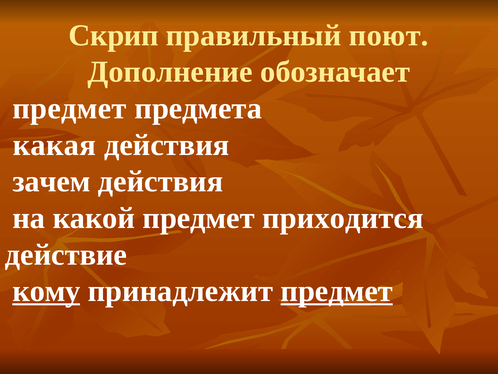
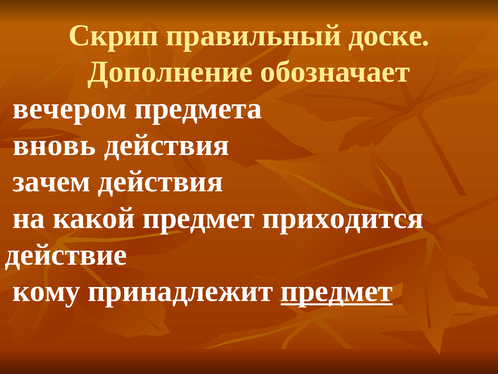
поют: поют -> доске (389, 35)
предмет: предмет -> вечером (70, 108)
какая: какая -> вновь (54, 145)
кому underline: present -> none (46, 291)
